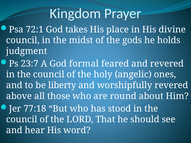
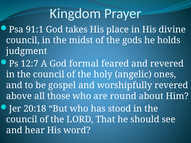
72:1: 72:1 -> 91:1 (35, 30)
23:7: 23:7 -> 12:7 (30, 64)
liberty: liberty -> gospel (62, 85)
77:18: 77:18 -> 20:18 (35, 109)
